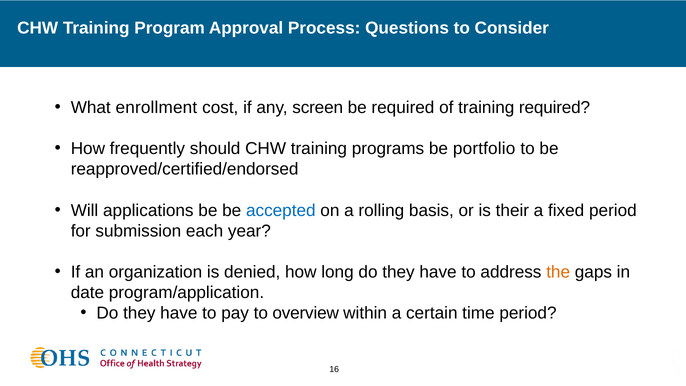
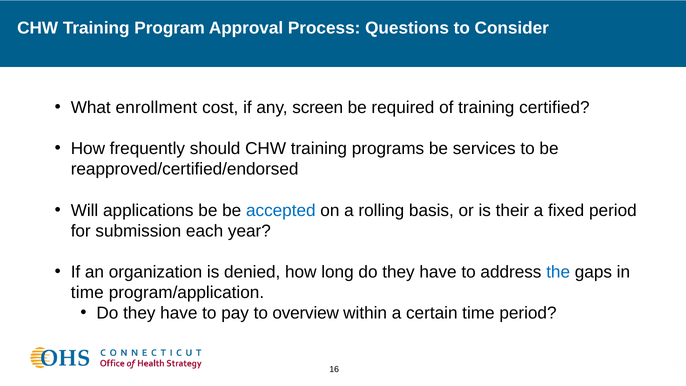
training required: required -> certified (554, 107)
portfolio: portfolio -> services (484, 149)
the colour: orange -> blue (558, 272)
date: date -> time (87, 293)
